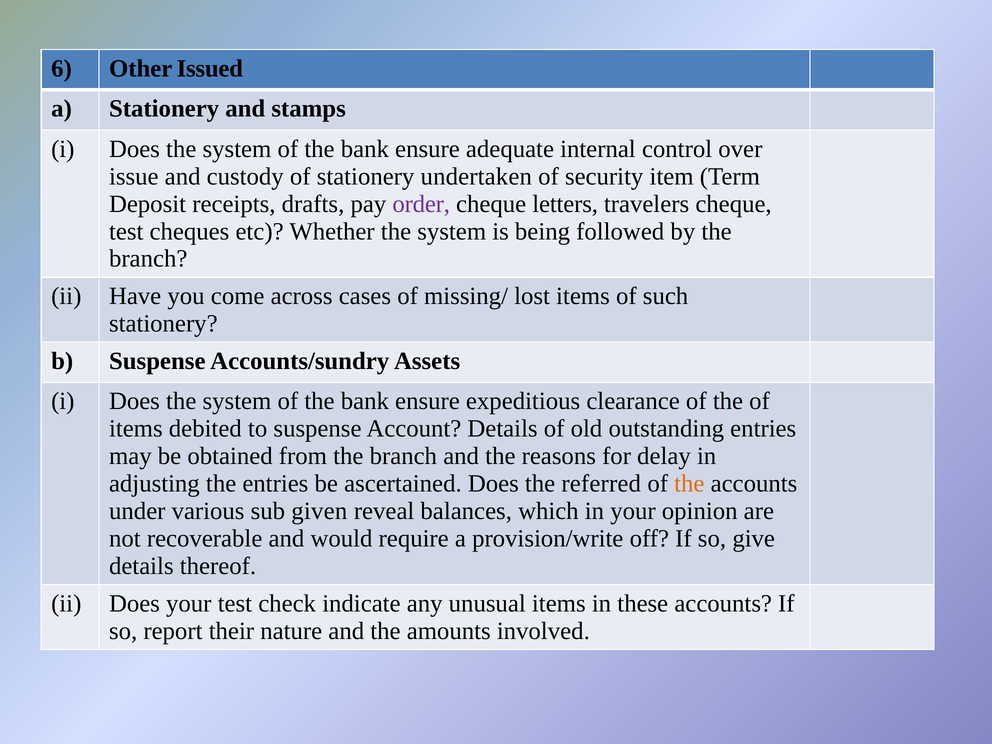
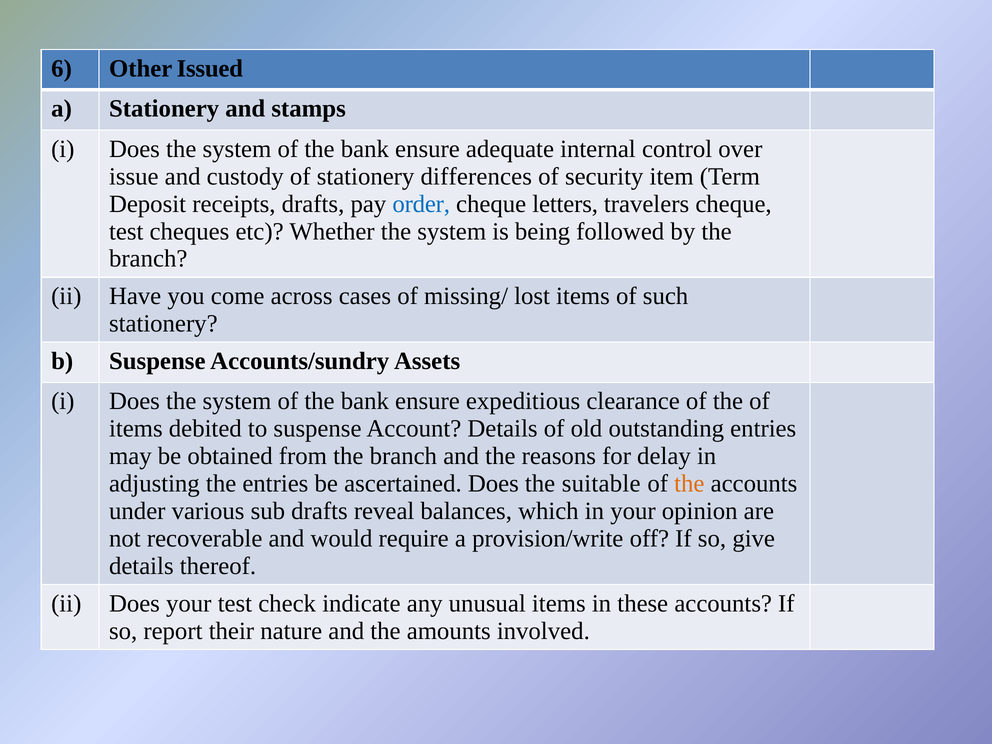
undertaken: undertaken -> differences (476, 176)
order colour: purple -> blue (421, 204)
referred: referred -> suitable (601, 484)
sub given: given -> drafts (319, 511)
